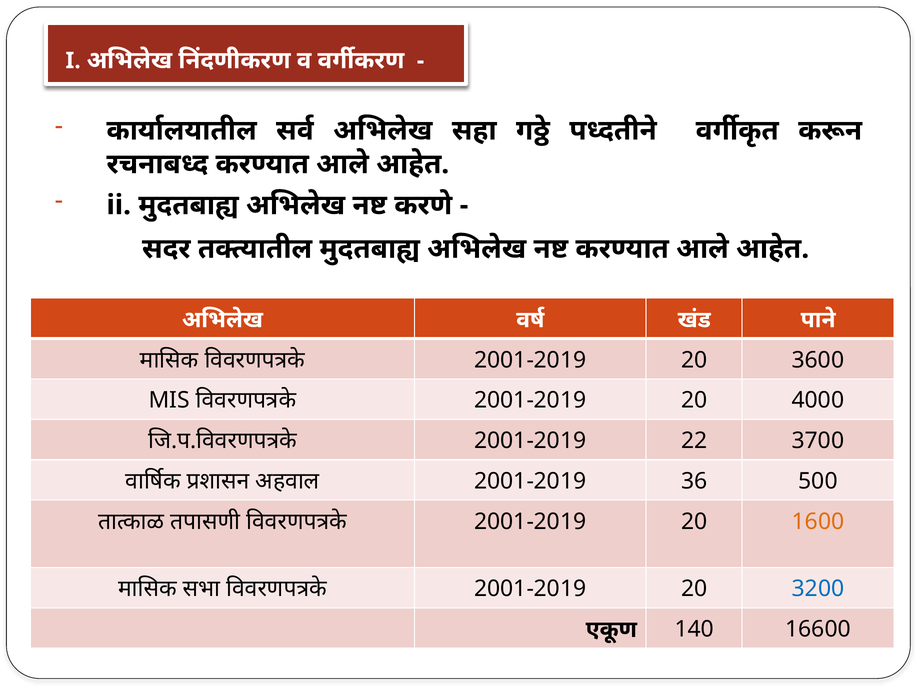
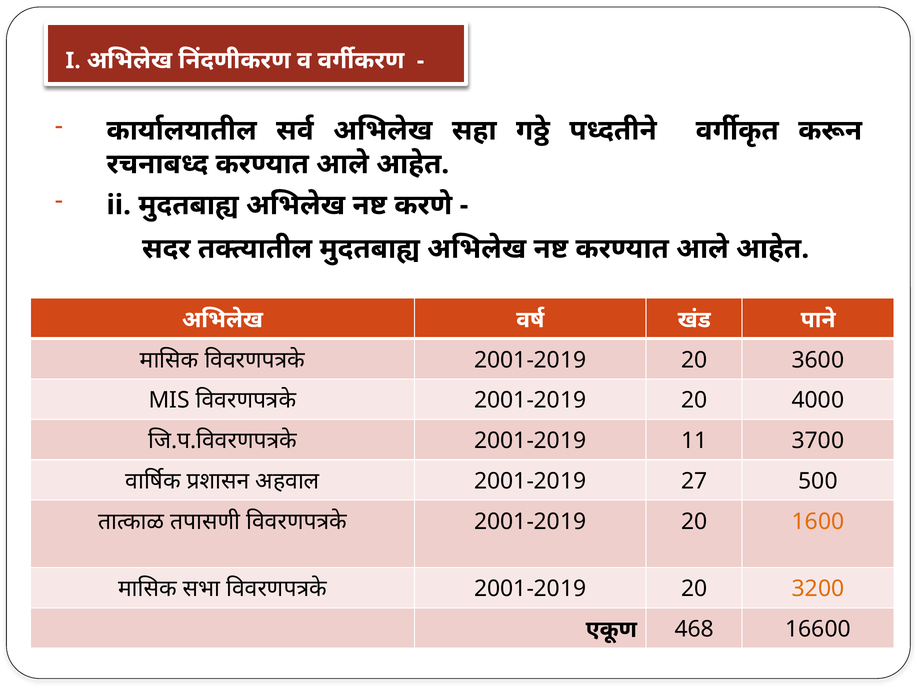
22: 22 -> 11 (694, 441)
36: 36 -> 27 (694, 481)
3200 colour: blue -> orange (818, 589)
140: 140 -> 468 (694, 629)
